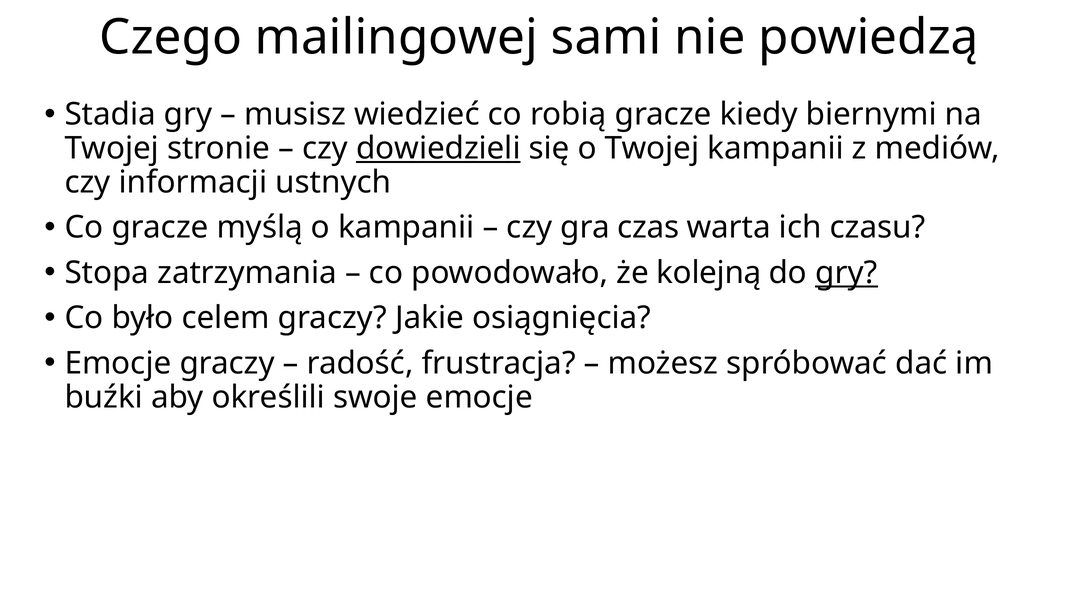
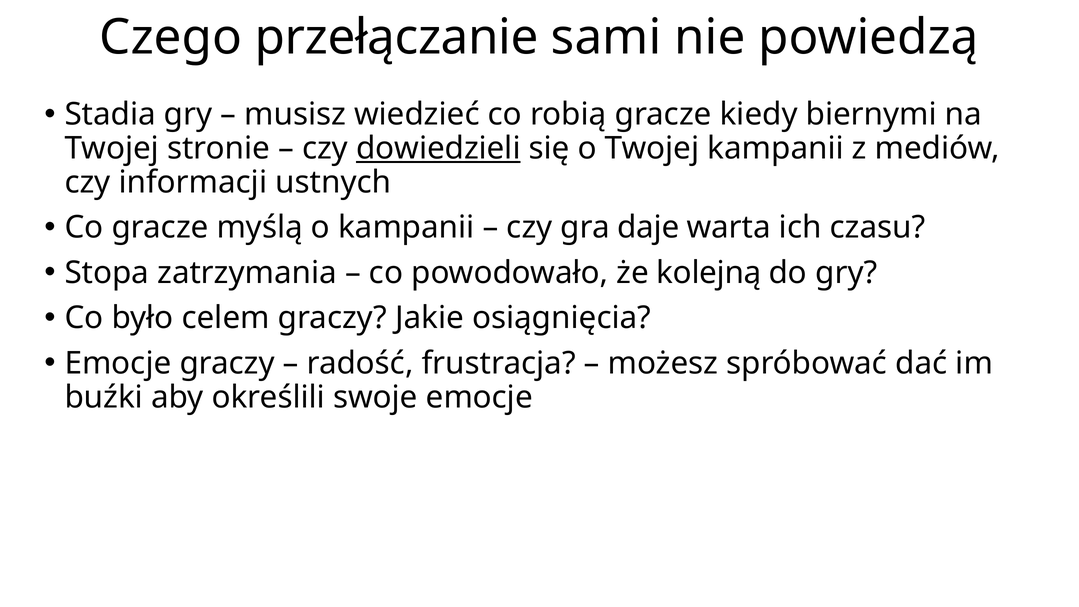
mailingowej: mailingowej -> przełączanie (397, 37)
czas: czas -> daje (648, 228)
gry underline: present -> none (846, 273)
